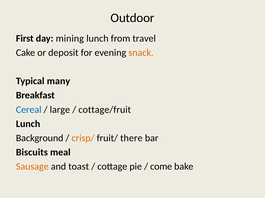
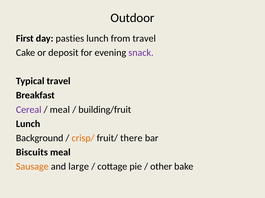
mining: mining -> pasties (70, 38)
snack colour: orange -> purple (141, 53)
Typical many: many -> travel (59, 81)
Cereal colour: blue -> purple (29, 110)
large: large -> meal (60, 110)
cottage/fruit: cottage/fruit -> building/fruit (105, 110)
toast: toast -> large (79, 167)
come: come -> other (161, 167)
